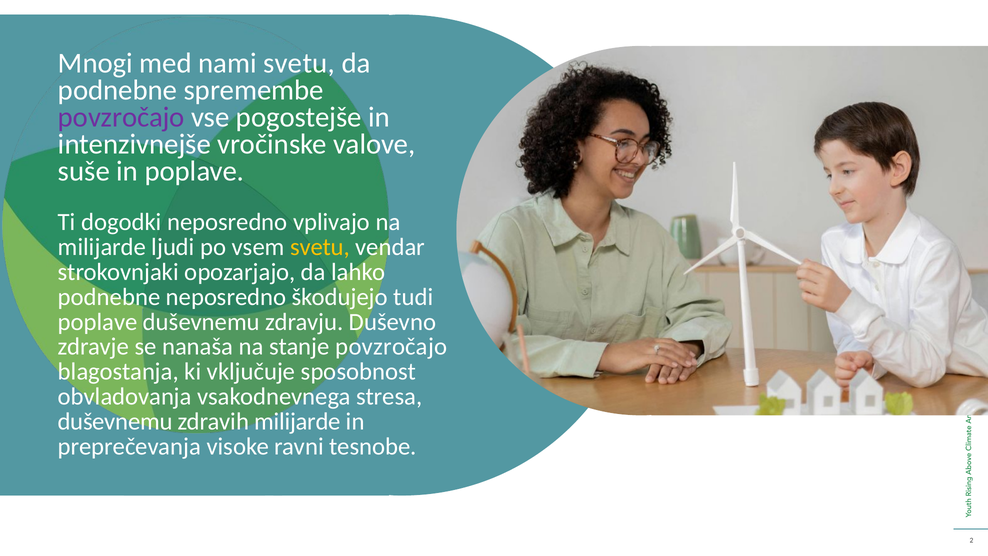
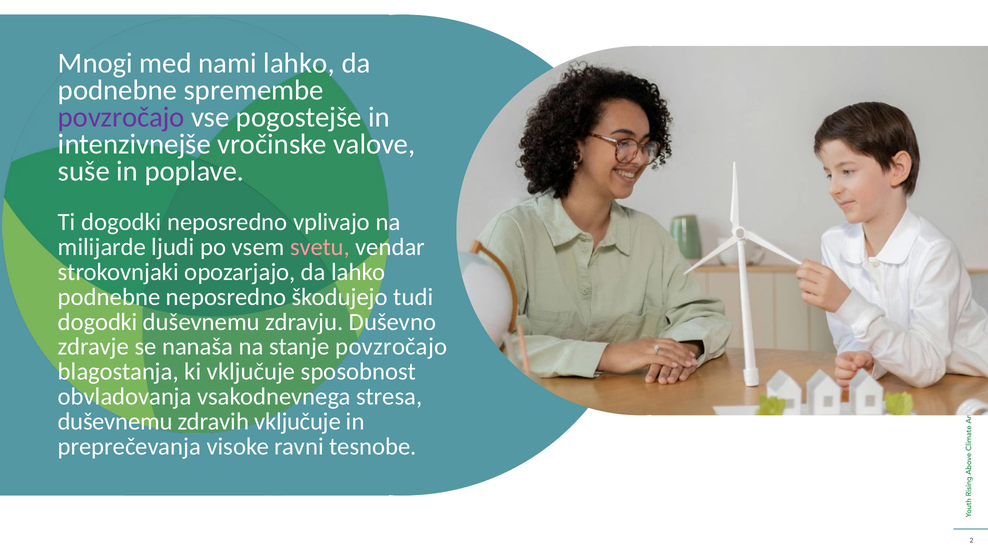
nami svetu: svetu -> lahko (299, 63)
svetu colour: yellow -> pink (320, 247)
poplave: poplave -> dogodki (98, 322)
zdravih milijarde: milijarde -> vključuje (298, 421)
